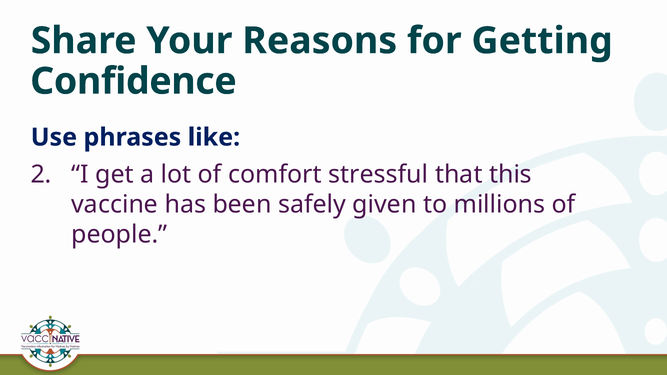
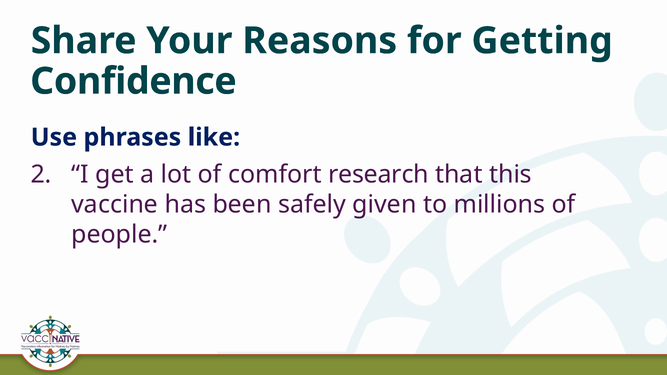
stressful: stressful -> research (378, 174)
